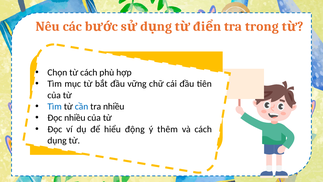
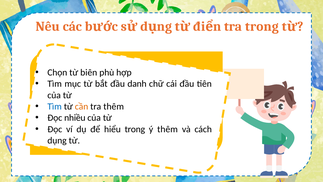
từ cách: cách -> biên (89, 72)
vững: vững -> danh (137, 84)
cần colour: blue -> orange (82, 106)
tra nhiều: nhiều -> thêm (114, 106)
hiểu động: động -> trong (135, 129)
